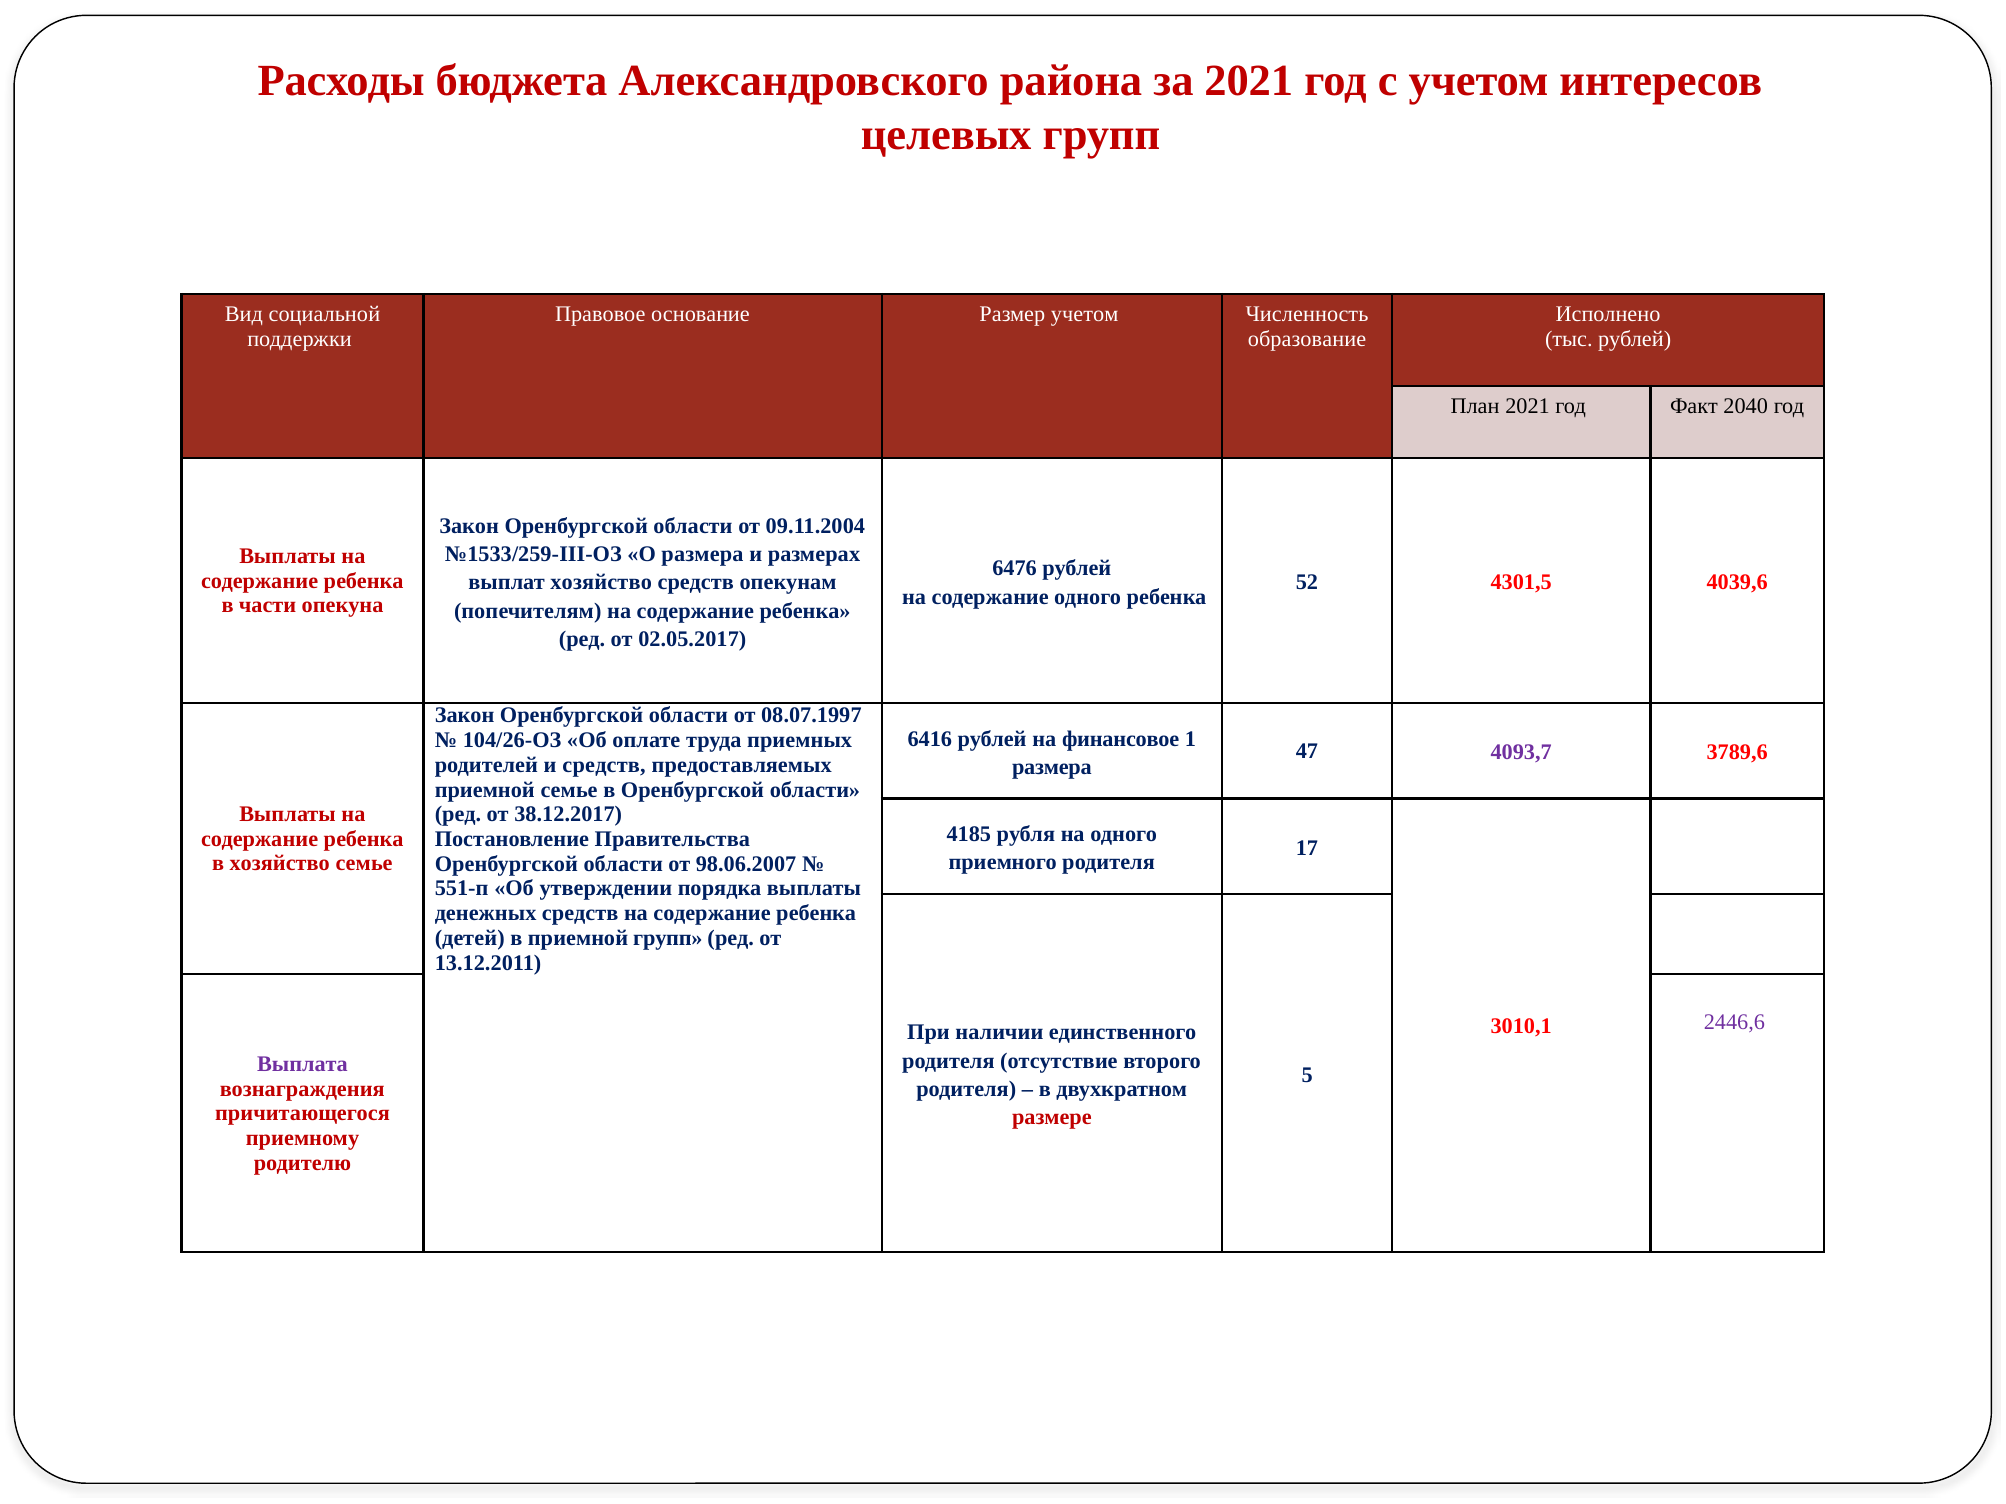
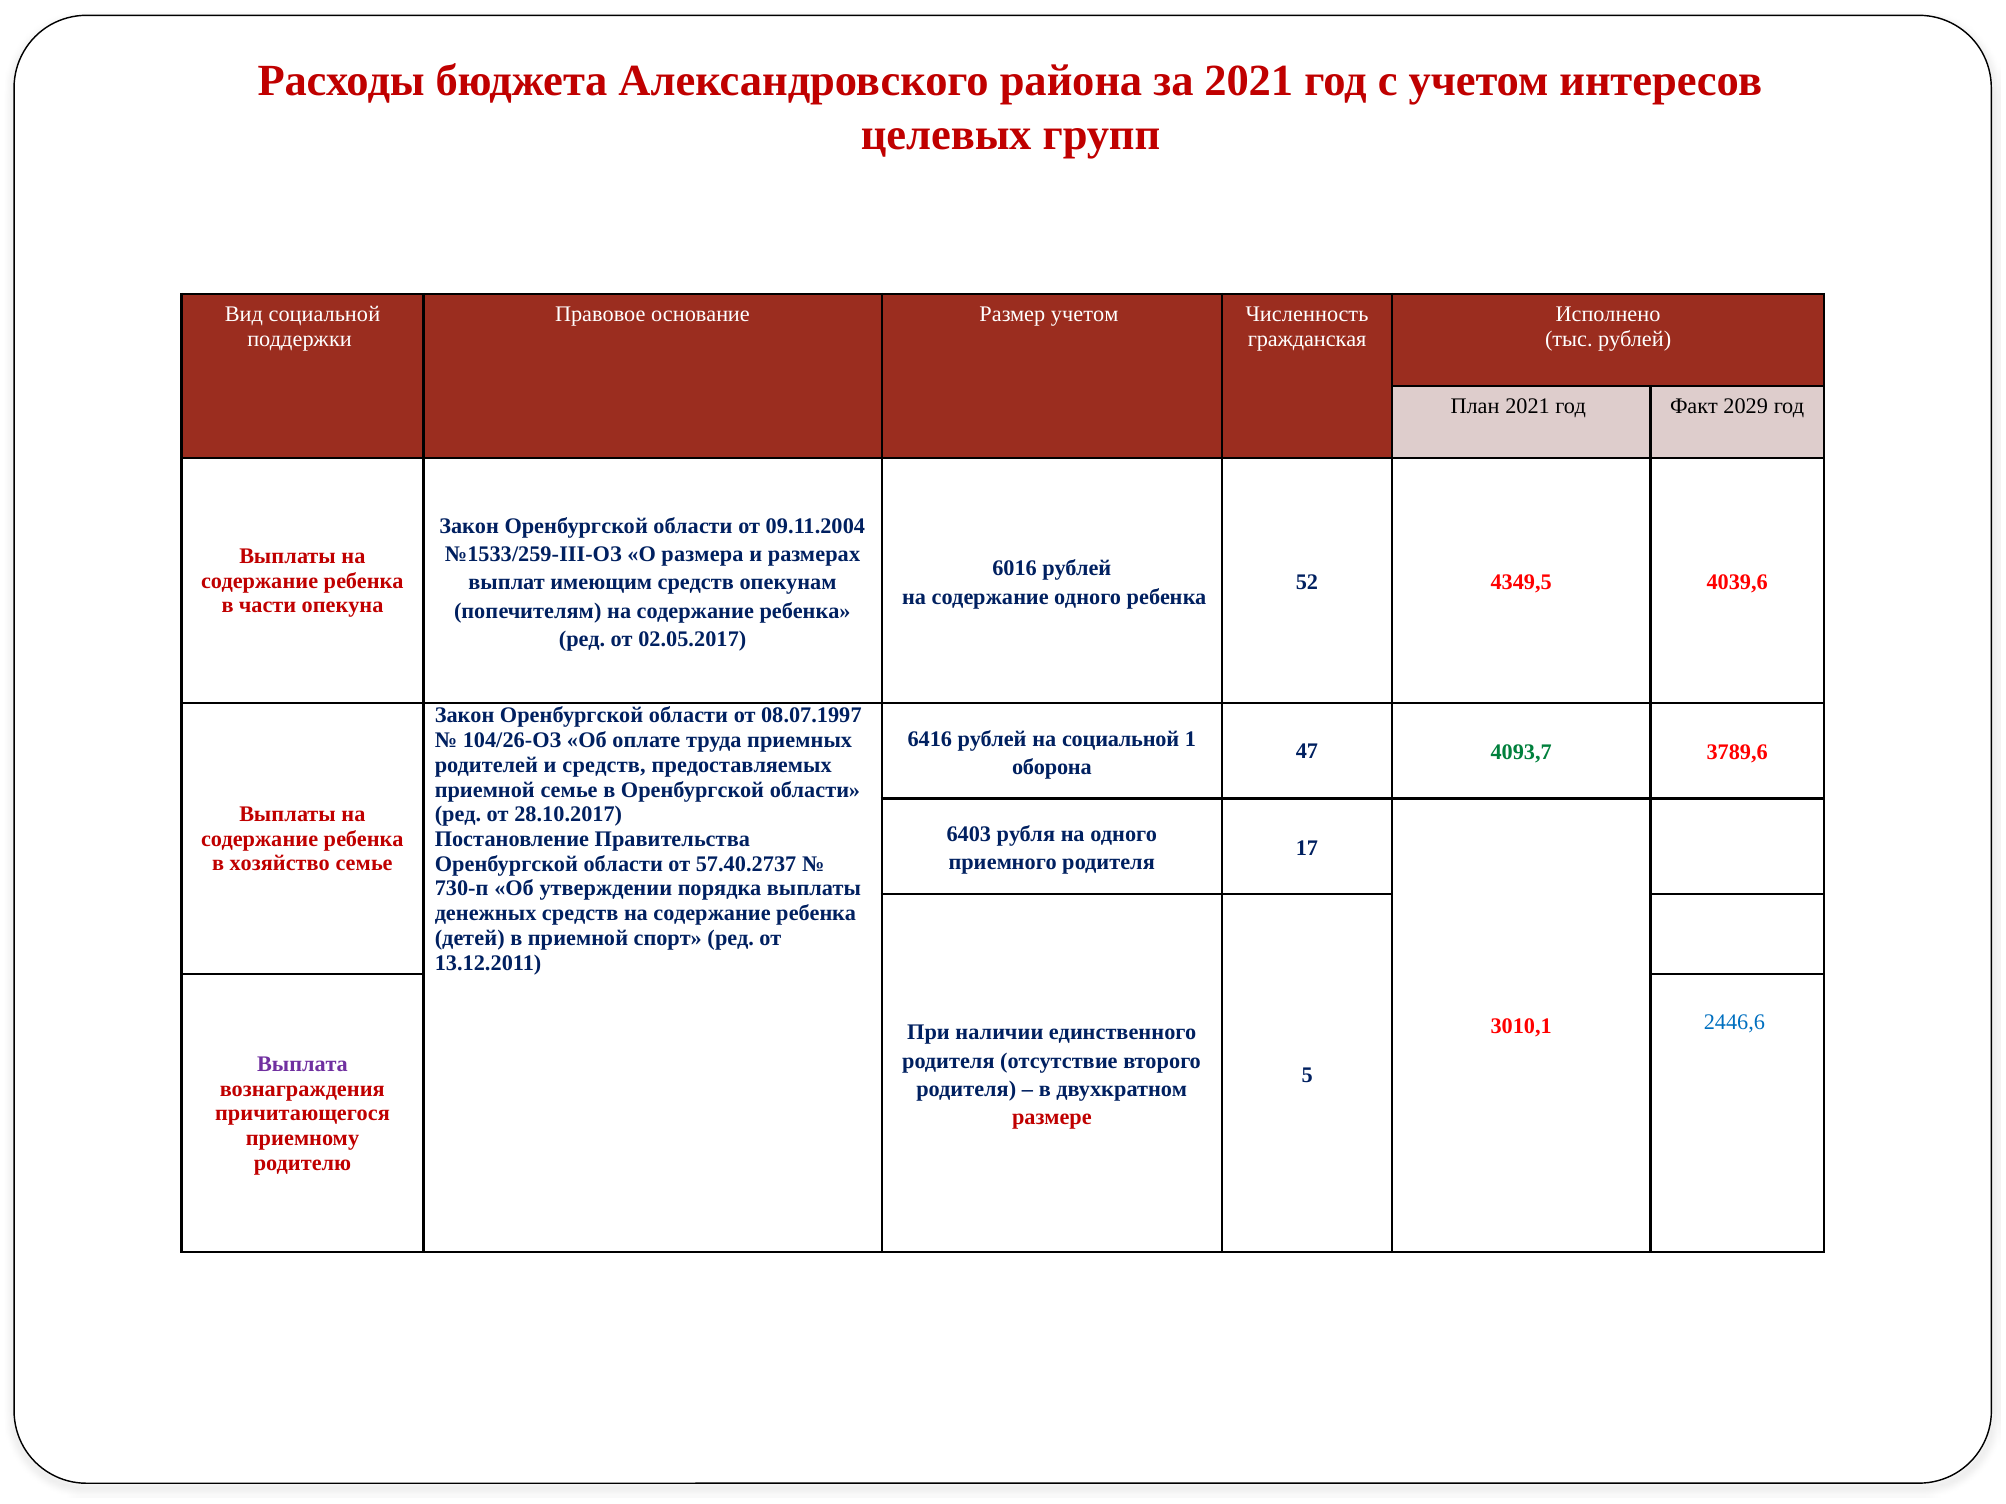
образование: образование -> гражданская (1307, 339)
2040: 2040 -> 2029 (1746, 406)
6476: 6476 -> 6016 (1015, 569)
выплат хозяйство: хозяйство -> имеющим (601, 583)
4301,5: 4301,5 -> 4349,5 (1521, 582)
на финансовое: финансовое -> социальной (1121, 739)
4093,7 colour: purple -> green (1521, 752)
размера: размера -> оборона (1052, 767)
38.12.2017: 38.12.2017 -> 28.10.2017 (568, 815)
4185: 4185 -> 6403 (969, 834)
98.06.2007: 98.06.2007 -> 57.40.2737 (746, 864)
551-п: 551-п -> 730-п (462, 889)
приемной групп: групп -> спорт (668, 938)
2446,6 colour: purple -> blue (1734, 1022)
